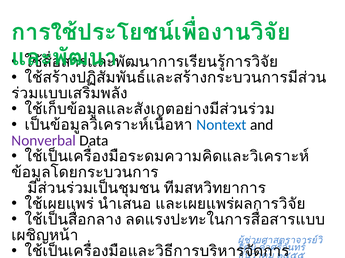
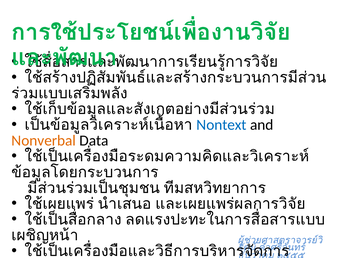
Nonverbal colour: purple -> orange (44, 141)
